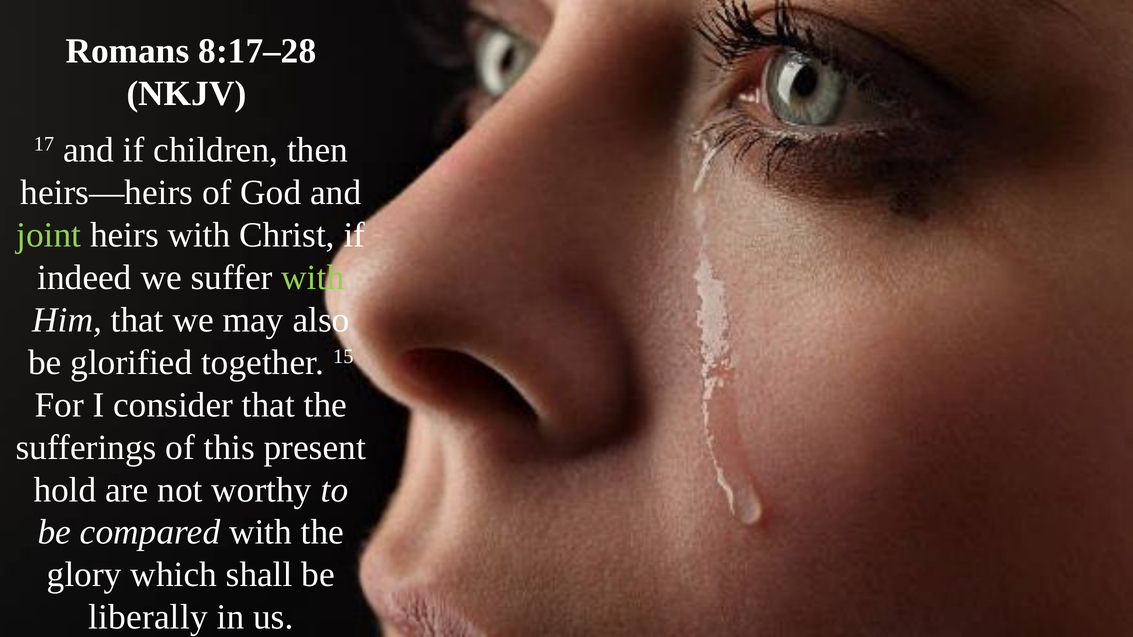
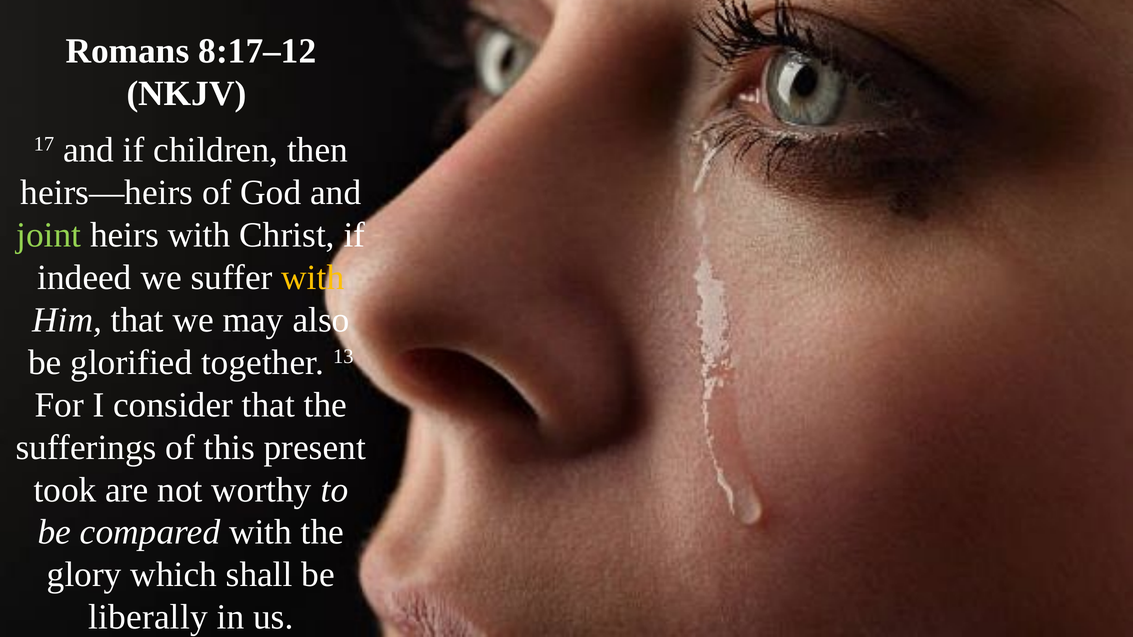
8:17–28: 8:17–28 -> 8:17–12 (257, 51)
with colour: light green -> yellow (313, 278)
15: 15 -> 13 (343, 357)
hold: hold -> took (65, 490)
